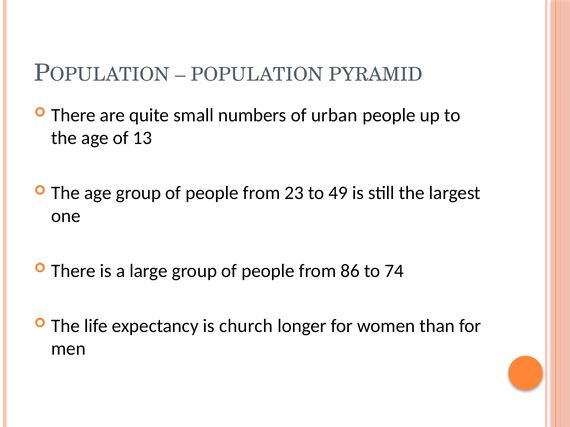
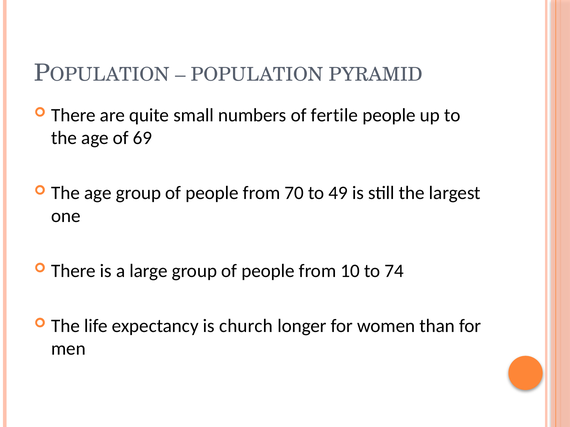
urban: urban -> fertile (334, 115)
13: 13 -> 69 (143, 138)
23: 23 -> 70 (294, 193)
86: 86 -> 10 (350, 271)
